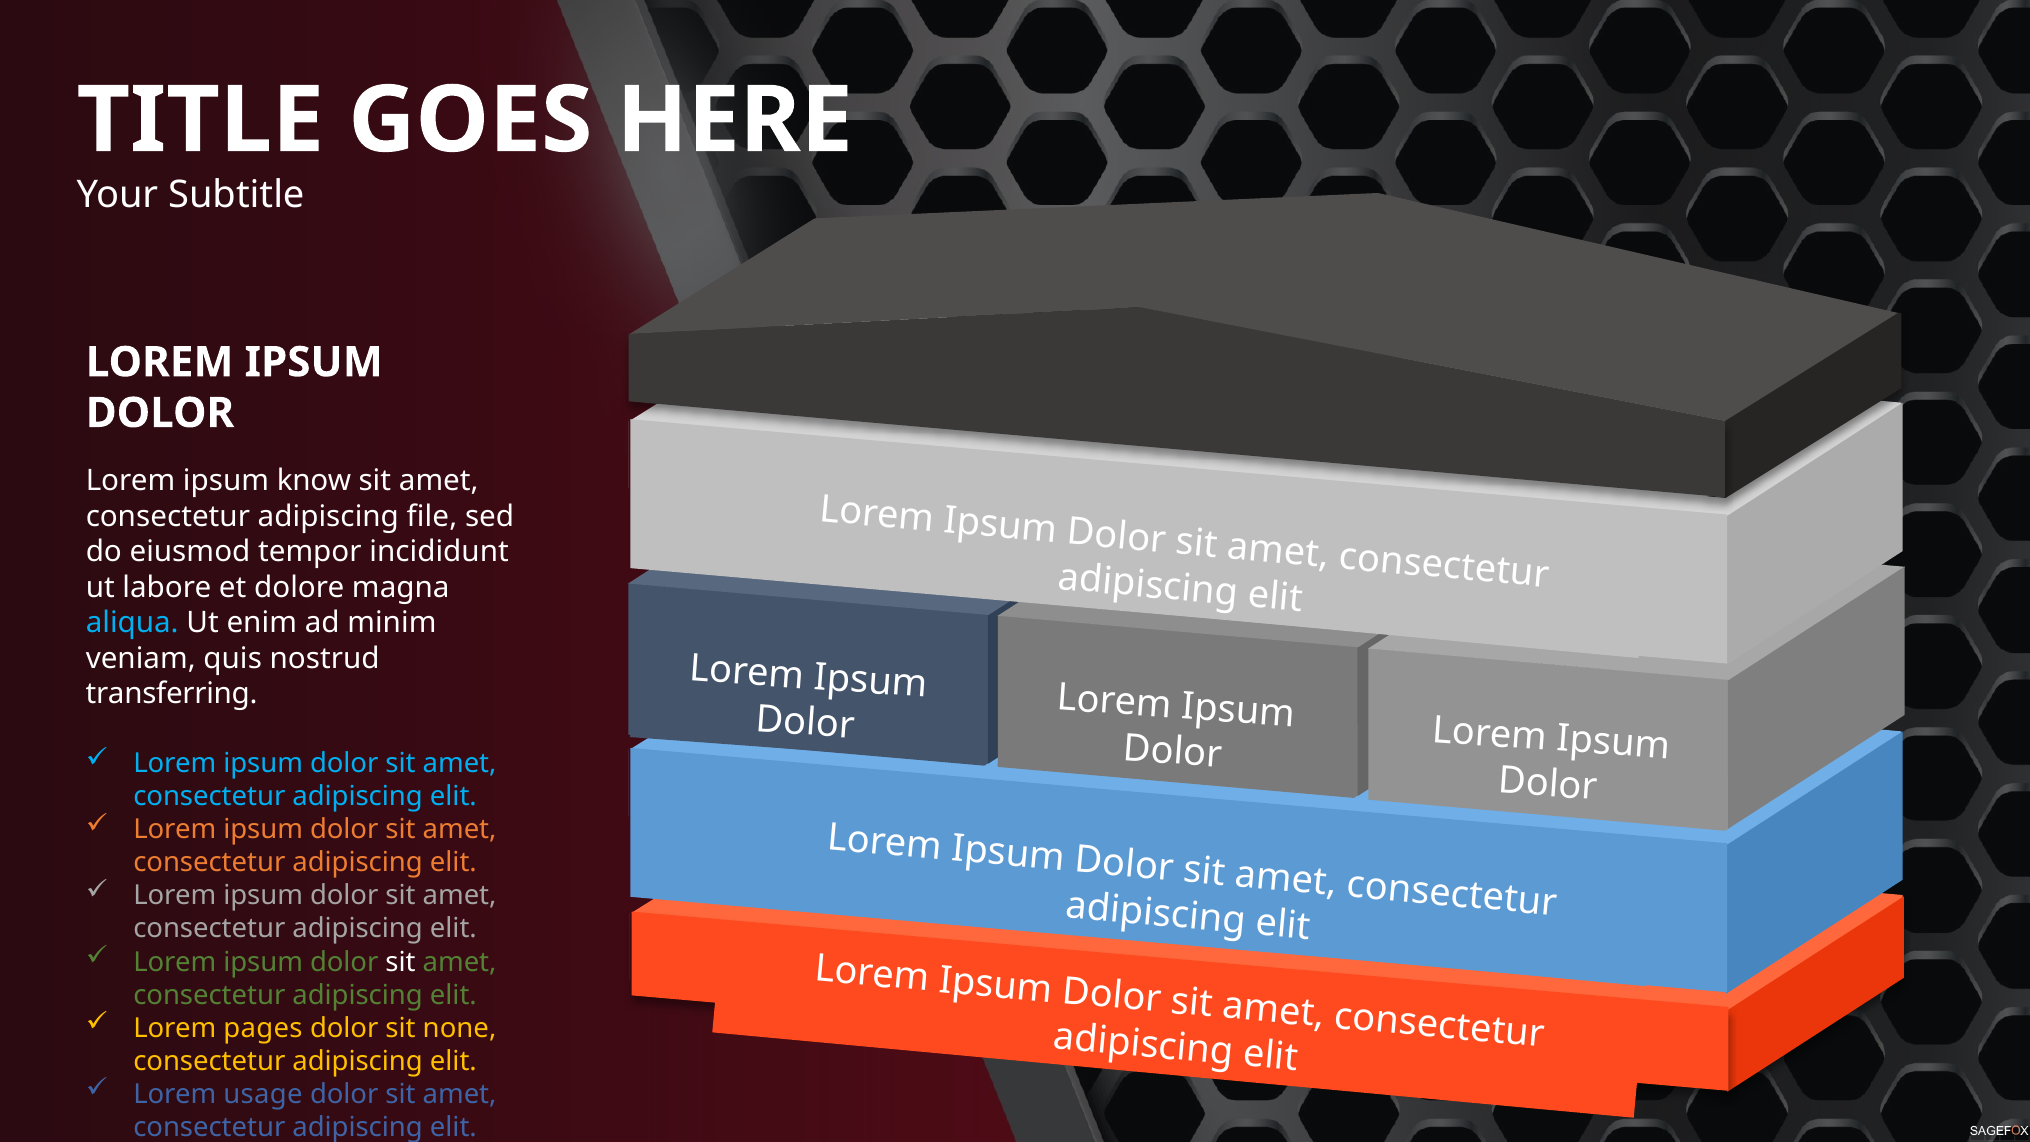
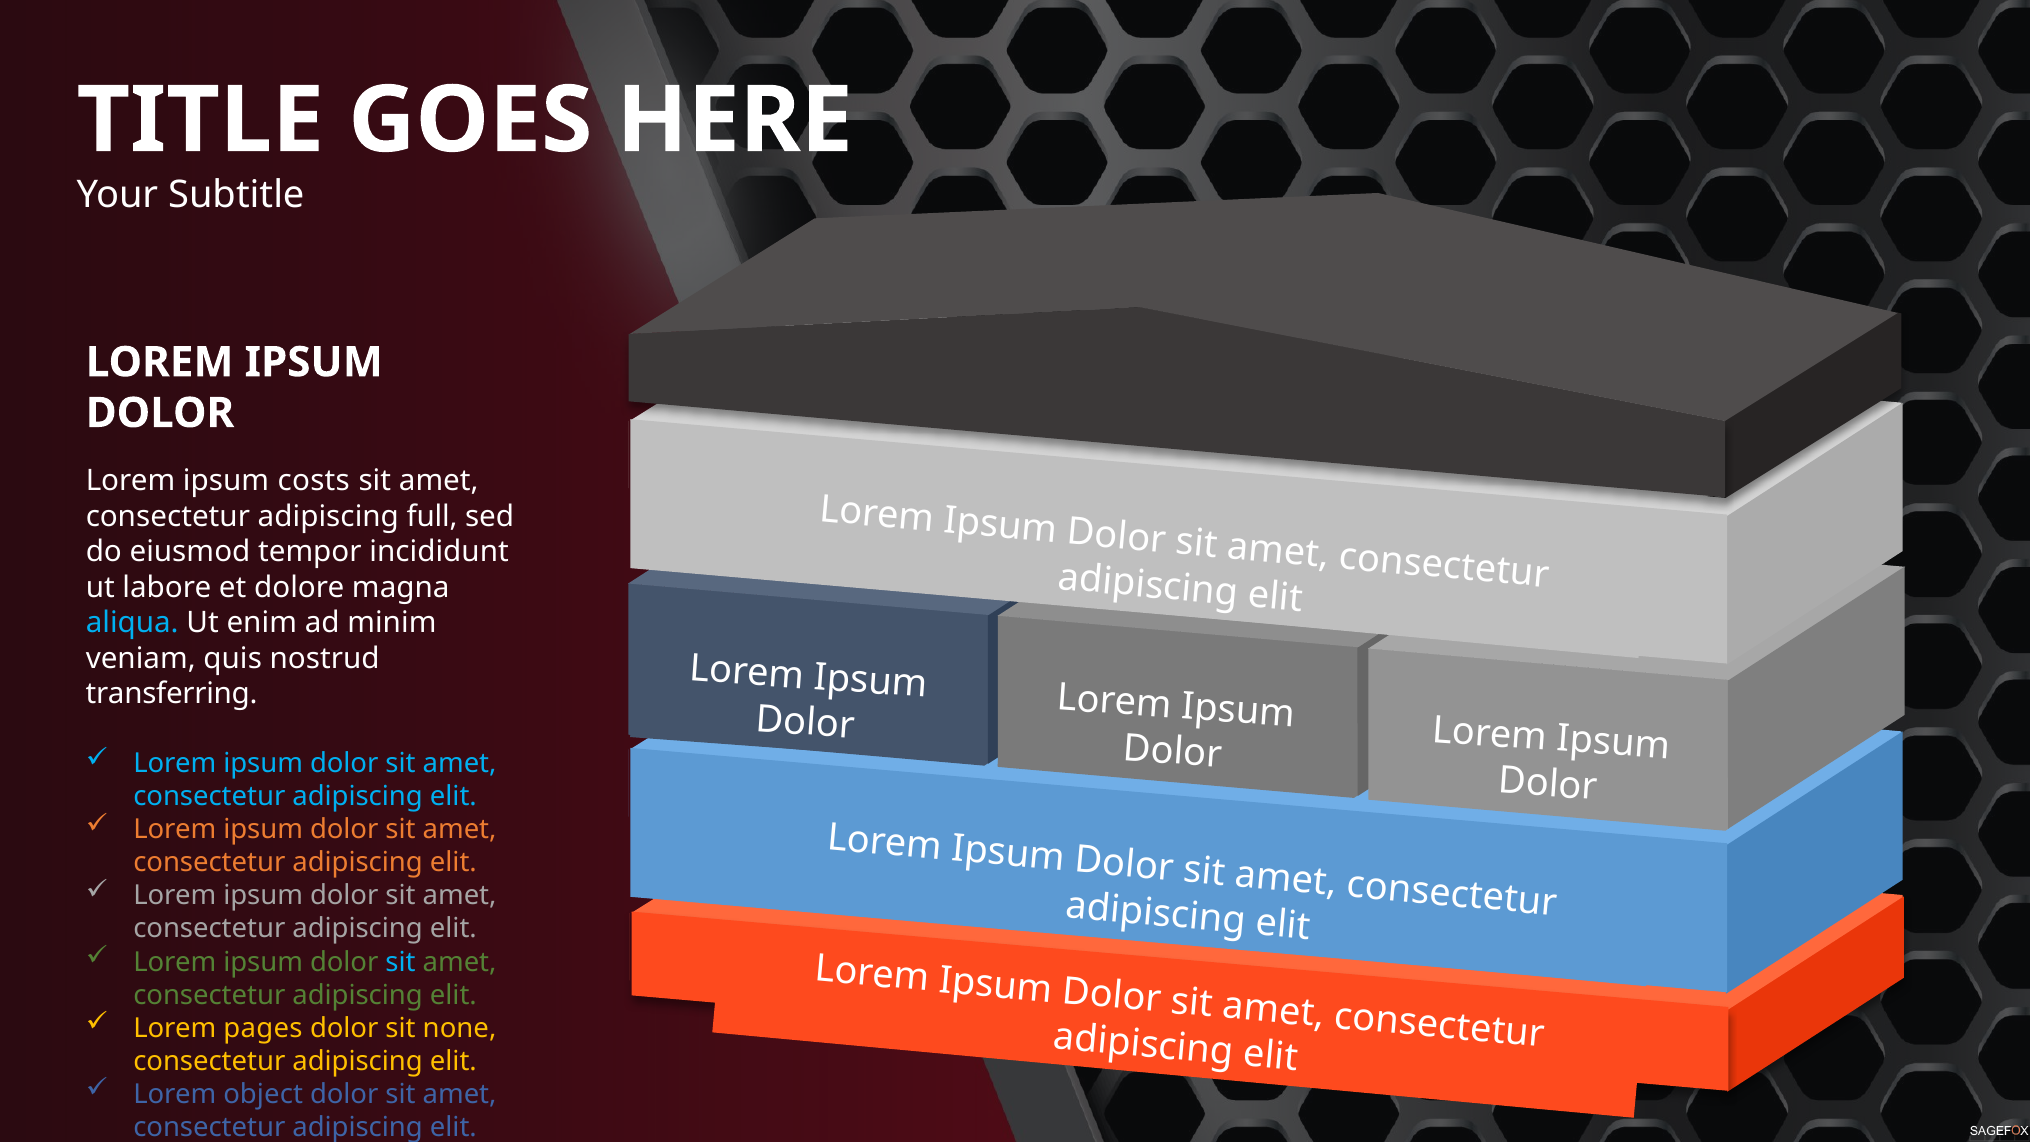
know: know -> costs (314, 481)
file: file -> full (432, 516)
sit colour: white -> light blue (401, 962)
usage: usage -> object (263, 1094)
